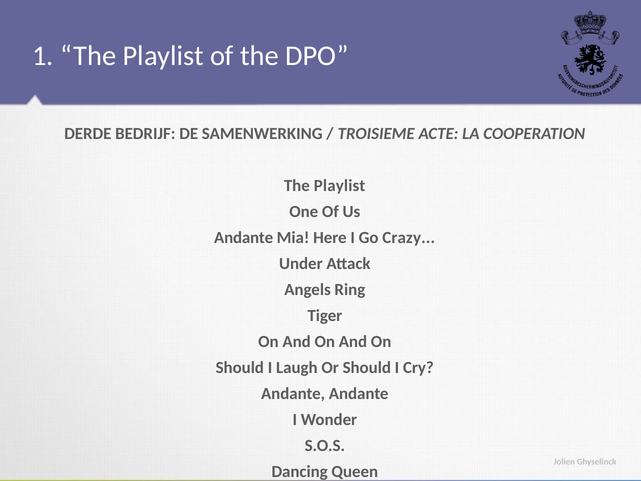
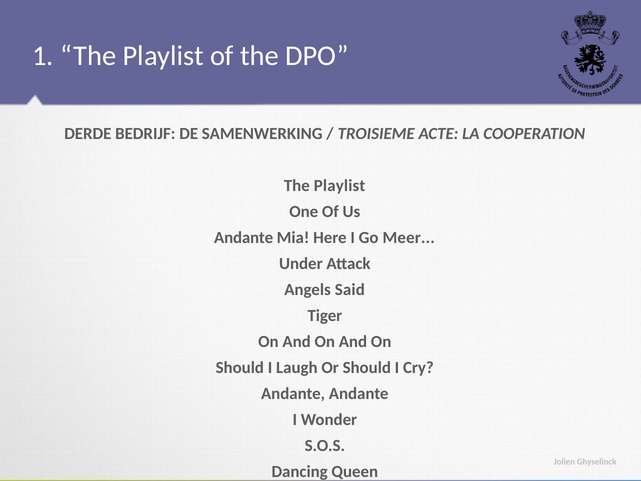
Crazy: Crazy -> Meer (409, 238)
Ring: Ring -> Said (350, 290)
